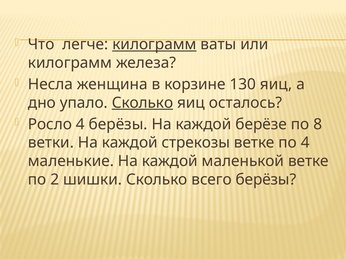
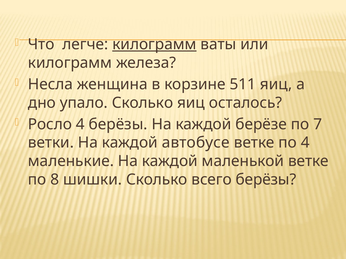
130: 130 -> 511 (243, 84)
Сколько underline: present -> none (142, 103)
8: 8 -> 7 (318, 124)
стрекозы: стрекозы -> автобусе (196, 143)
2: 2 -> 8 (55, 180)
